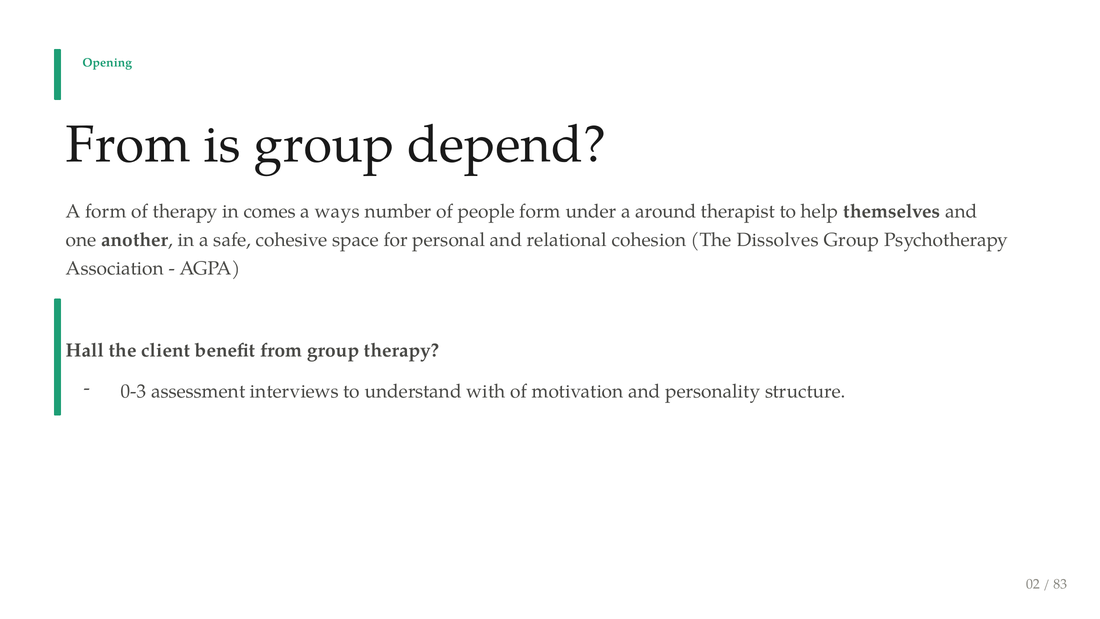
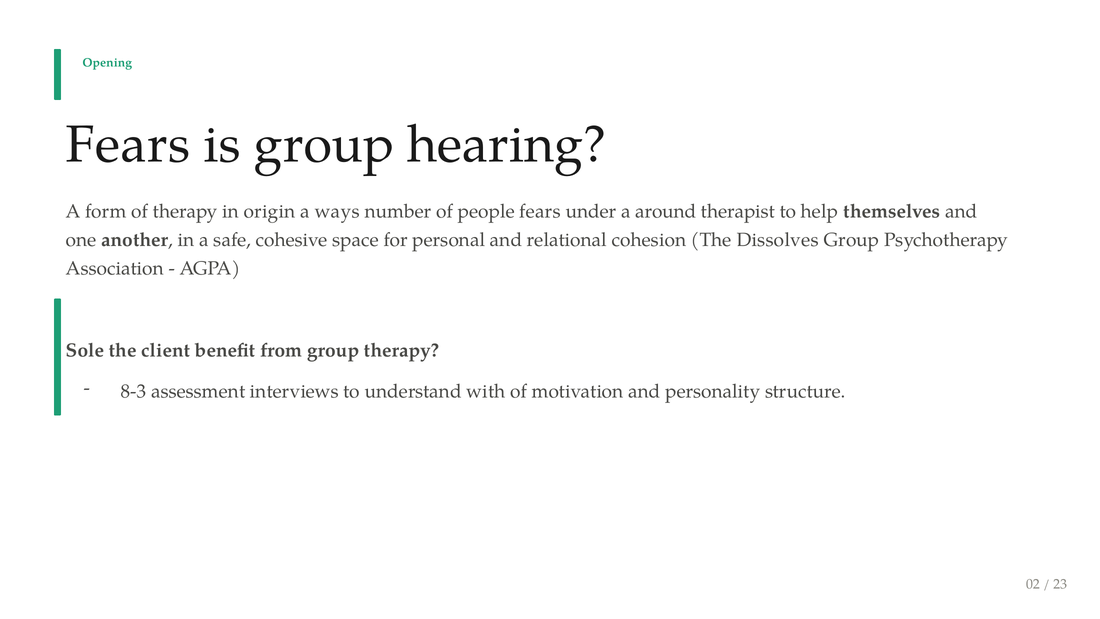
From: From -> Fears (128, 144)
depend: depend -> hearing (507, 144)
comes: comes -> origin (269, 211)
people form: form -> fears (540, 211)
Hall: Hall -> Sole (85, 350)
0-3: 0-3 -> 8-3 (134, 391)
83: 83 -> 23 (1060, 584)
